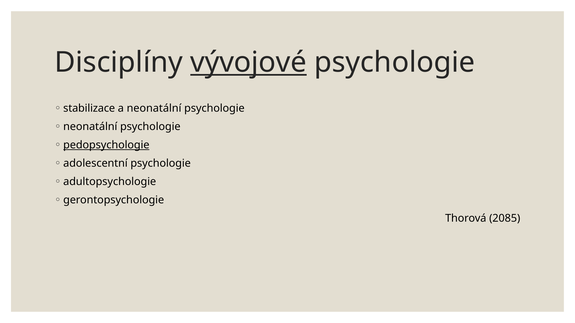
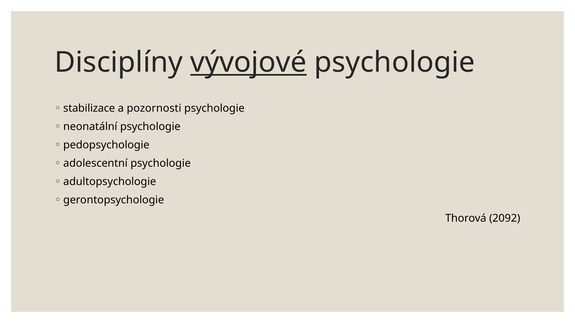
a neonatální: neonatální -> pozornosti (154, 109)
pedopsychologie underline: present -> none (106, 145)
2085: 2085 -> 2092 (505, 219)
